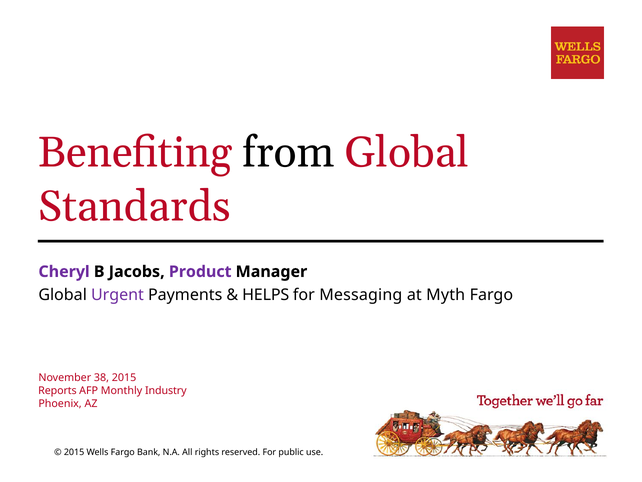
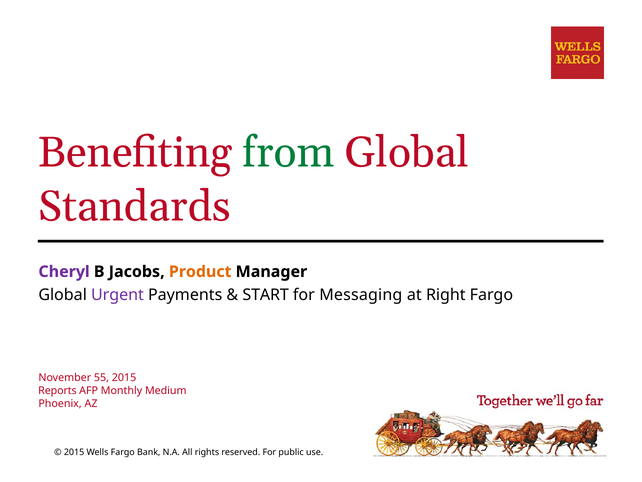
from colour: black -> green (288, 153)
Product colour: purple -> orange (200, 271)
HELPS: HELPS -> START (266, 294)
Myth: Myth -> Right (446, 294)
38: 38 -> 55 (101, 378)
Industry: Industry -> Medium (166, 390)
